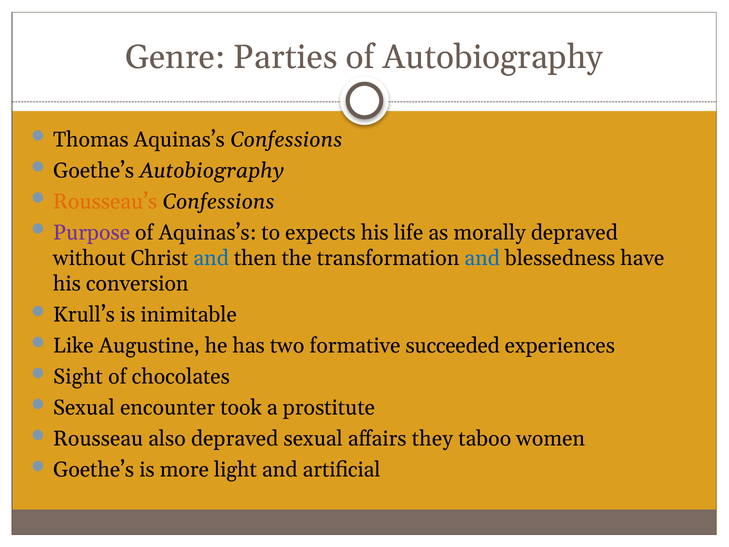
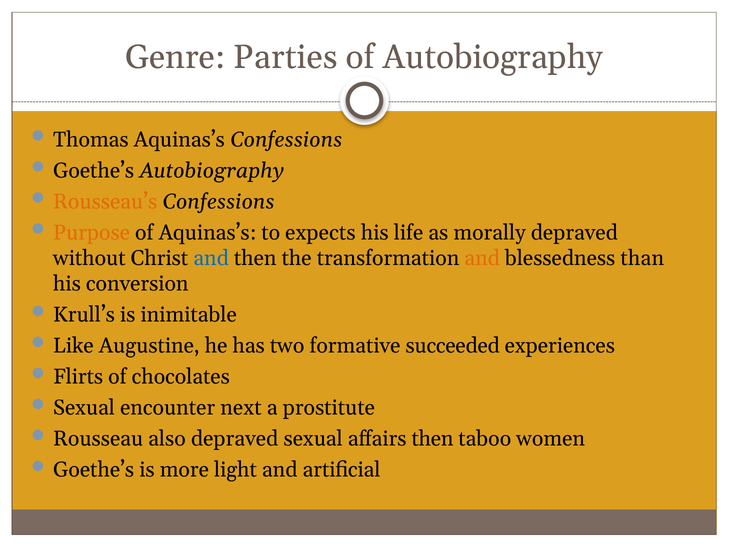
Purpose colour: purple -> orange (92, 233)
and colour: blue -> orange (482, 258)
have: have -> than (642, 258)
Sight: Sight -> Flirts (78, 377)
took: took -> next (241, 408)
affairs they: they -> then (433, 439)
